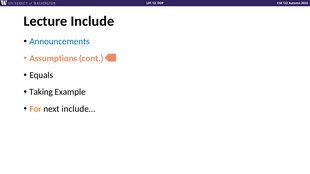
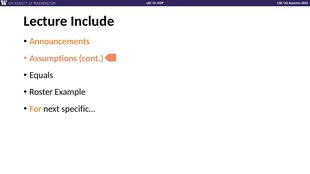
Announcements colour: blue -> orange (60, 42)
Taking: Taking -> Roster (41, 92)
include…: include… -> specific… (78, 109)
